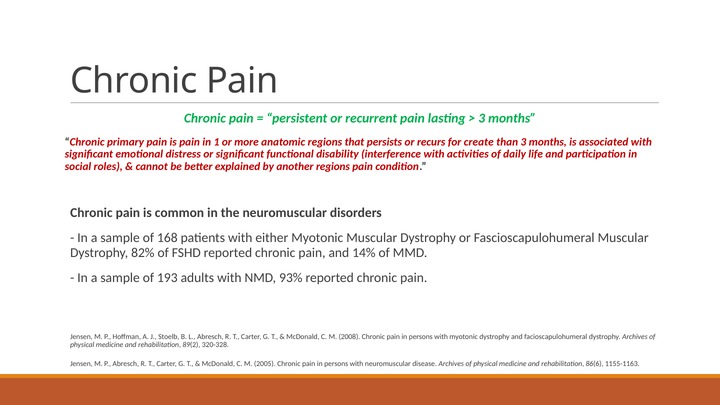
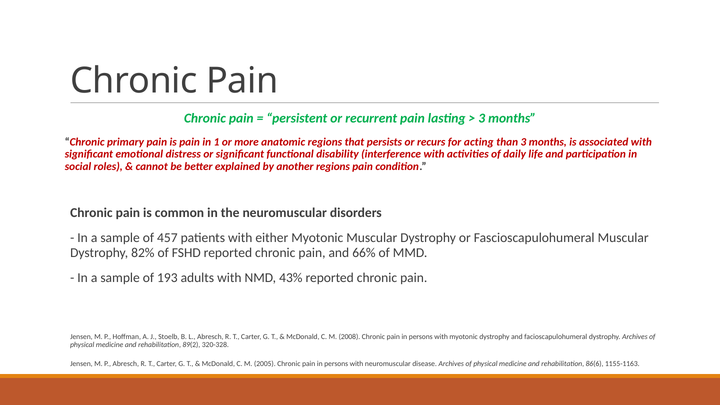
create: create -> acting (479, 142)
168: 168 -> 457 (167, 238)
14%: 14% -> 66% (364, 253)
93%: 93% -> 43% (291, 278)
